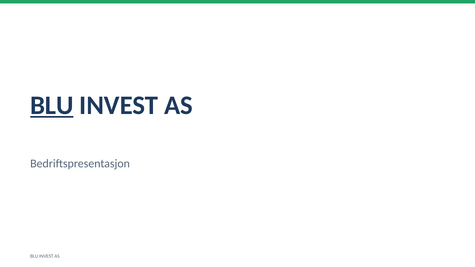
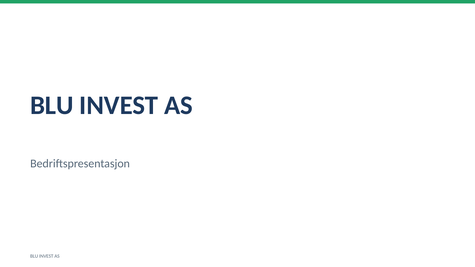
BLU underline: present -> none (52, 105)
